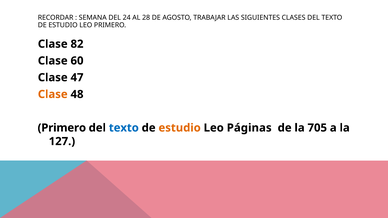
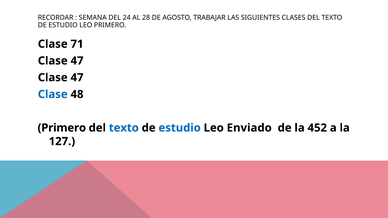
82: 82 -> 71 (77, 44)
60: 60 -> 47 (77, 61)
Clase colour: orange -> blue (53, 94)
estudio colour: orange -> blue (180, 128)
Páginas: Páginas -> Enviado (249, 128)
705: 705 -> 452 (317, 128)
